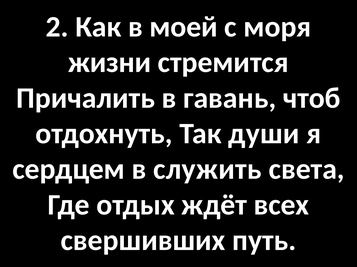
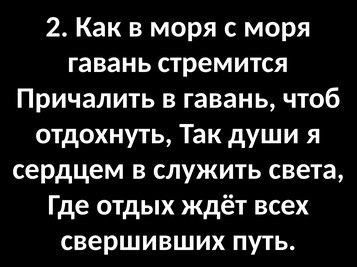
в моей: моей -> моря (183, 27)
жизни: жизни -> гавань (110, 63)
